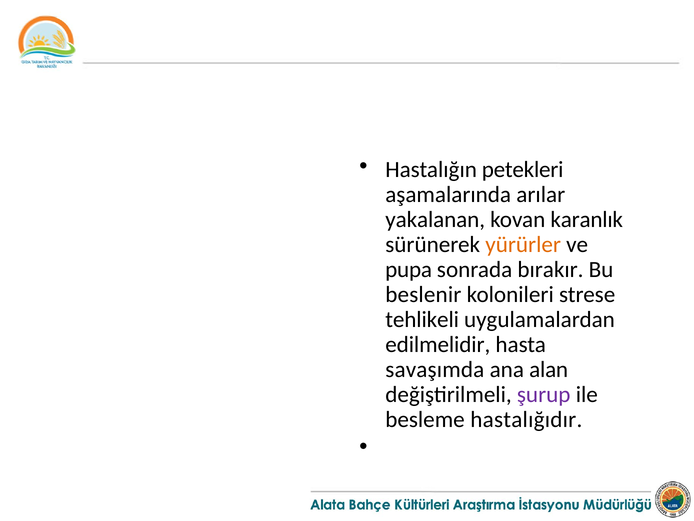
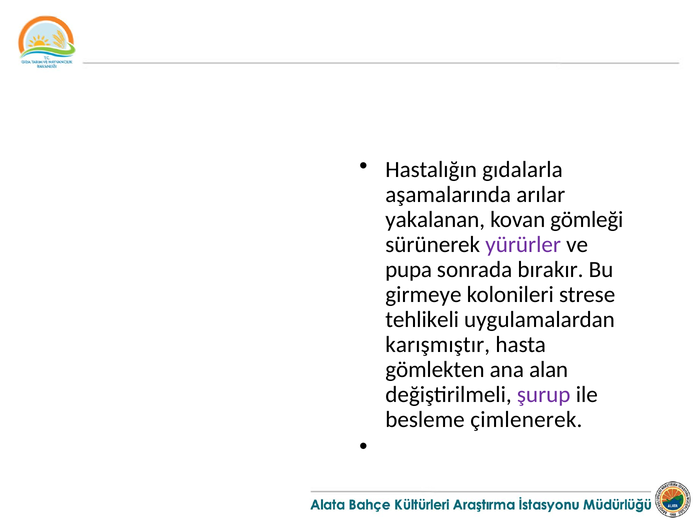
petekleri: petekleri -> gıdalarla (522, 169)
karanlık: karanlık -> gömleği (587, 219)
yürürler colour: orange -> purple (523, 244)
beslenir: beslenir -> girmeye (423, 294)
edilmelidir: edilmelidir -> karışmıştır (438, 344)
savaşımda: savaşımda -> gömlekten (435, 369)
hastalığıdır: hastalığıdır -> çimlenerek (526, 419)
